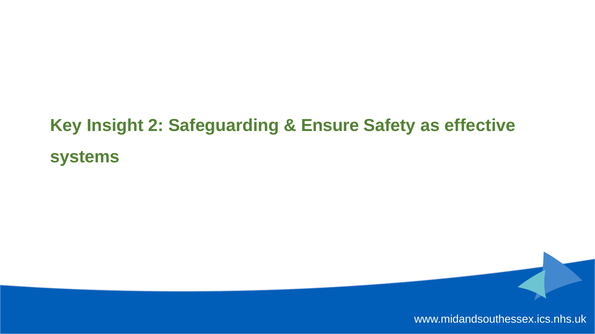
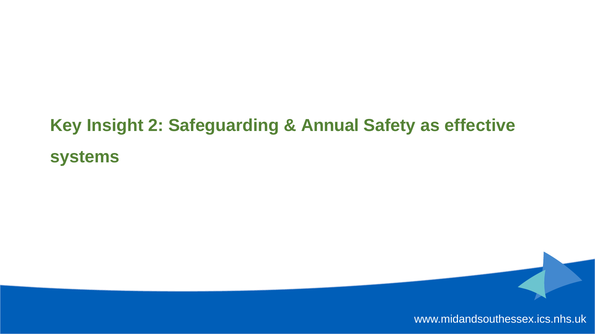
Ensure: Ensure -> Annual (330, 126)
